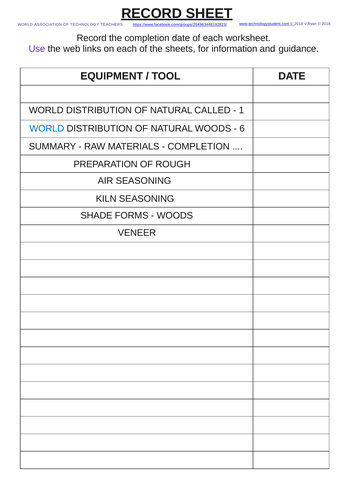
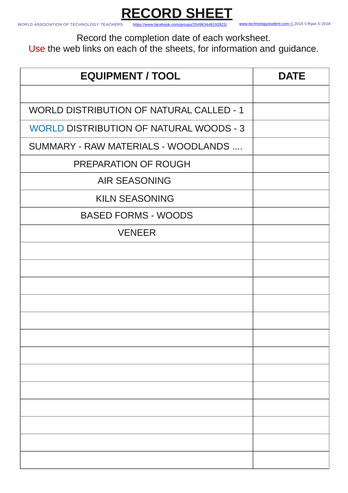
Use colour: purple -> red (37, 49)
6: 6 -> 3 (242, 128)
COMPLETION: COMPLETION -> WOODLANDS (199, 146)
SHADE: SHADE -> BASED (96, 215)
